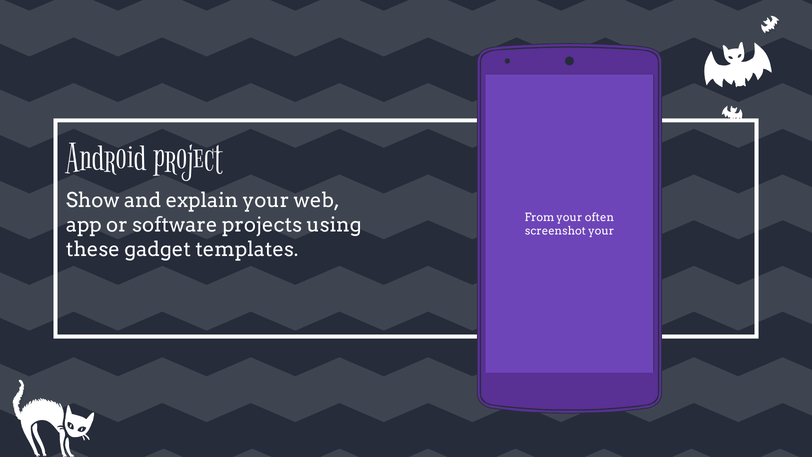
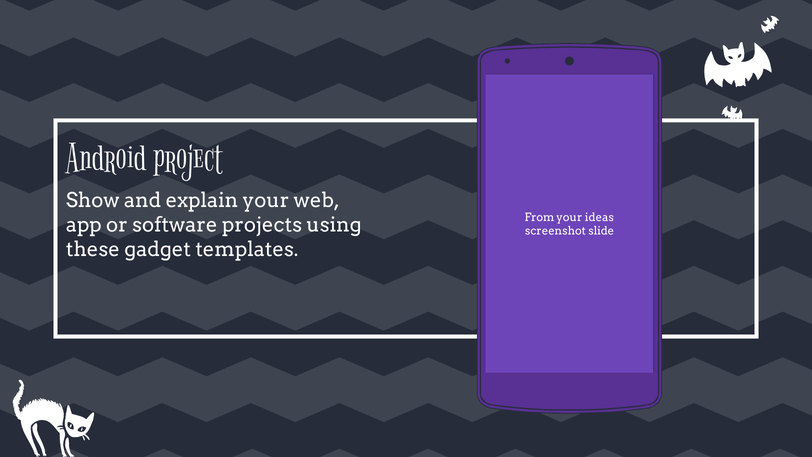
often: often -> ideas (599, 218)
screenshot your: your -> slide (601, 231)
